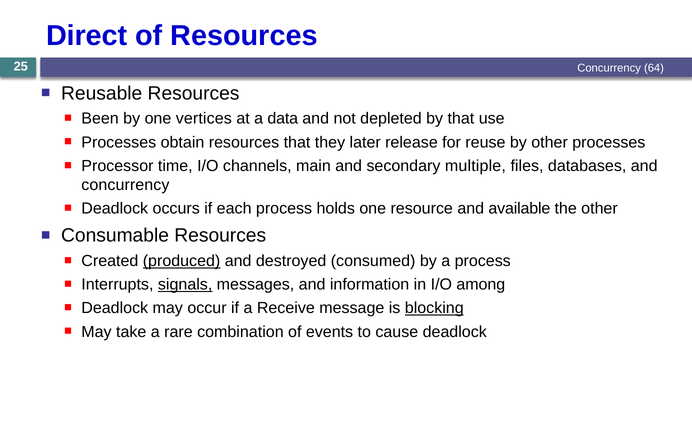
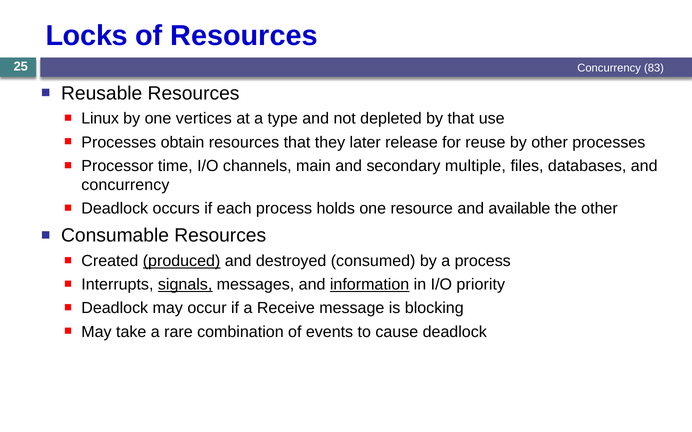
Direct: Direct -> Locks (87, 36)
64: 64 -> 83 (654, 68)
Been: Been -> Linux (100, 119)
data: data -> type (283, 119)
information underline: none -> present (370, 285)
among: among -> priority (481, 285)
blocking underline: present -> none (434, 308)
